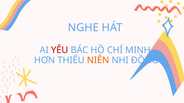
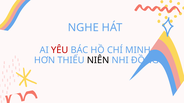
NIÊN colour: orange -> black (98, 60)
